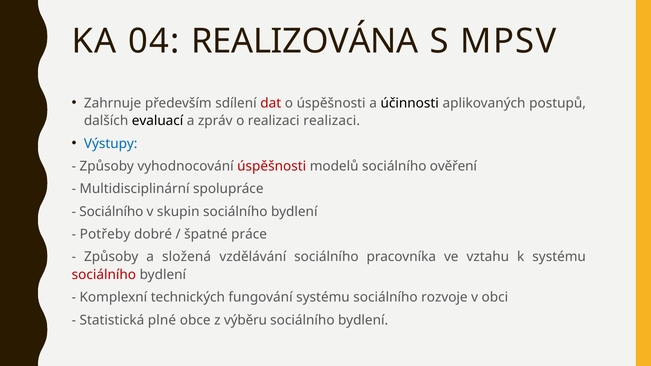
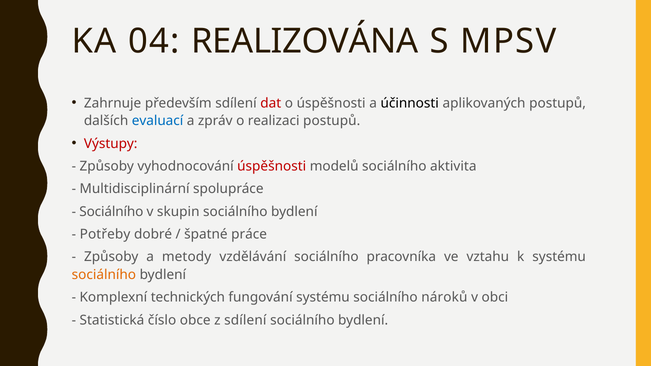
evaluací colour: black -> blue (158, 121)
realizaci realizaci: realizaci -> postupů (332, 121)
Výstupy colour: blue -> red (111, 144)
ověření: ověření -> aktivita (453, 166)
složená: složená -> metody (187, 257)
sociálního colour: red -> orange (104, 275)
rozvoje: rozvoje -> nároků (444, 298)
plné: plné -> číslo (162, 320)
z výběru: výběru -> sdílení (245, 320)
